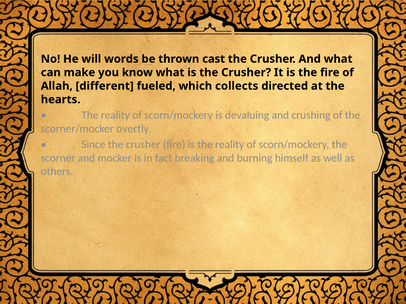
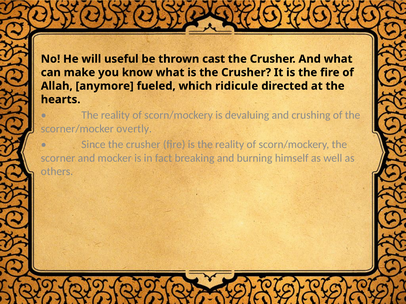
words: words -> useful (121, 59)
different: different -> anymore (105, 86)
collects: collects -> ridicule (237, 86)
